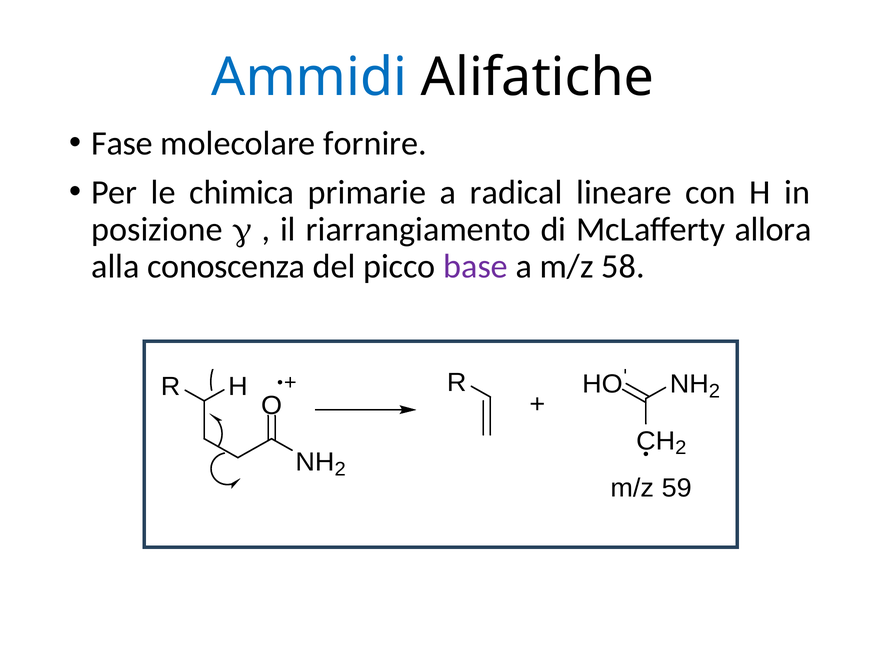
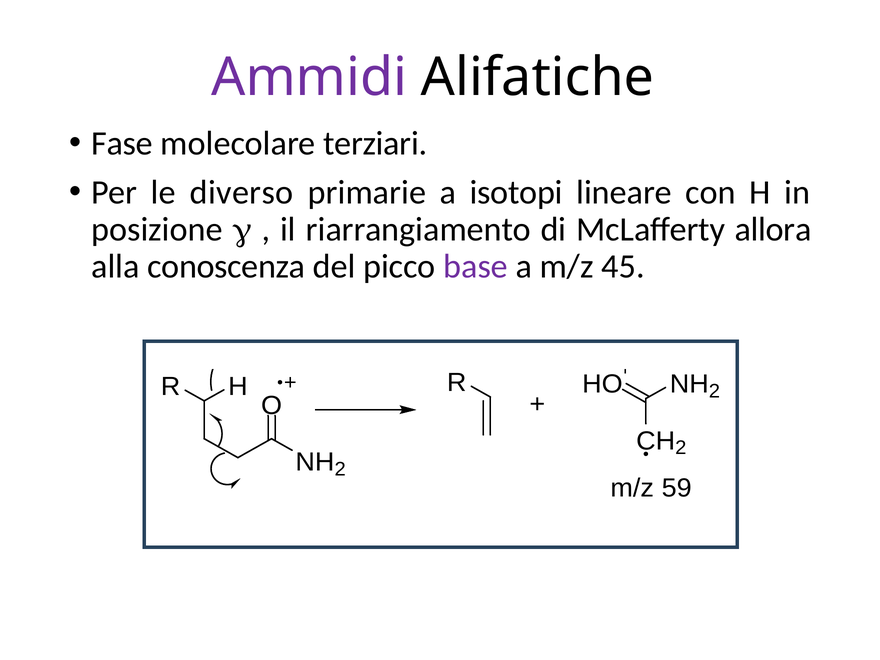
Ammidi colour: blue -> purple (309, 78)
fornire: fornire -> terziari (375, 143)
chimica: chimica -> diverso (242, 192)
radical: radical -> isotopi (516, 192)
58: 58 -> 45 (623, 266)
